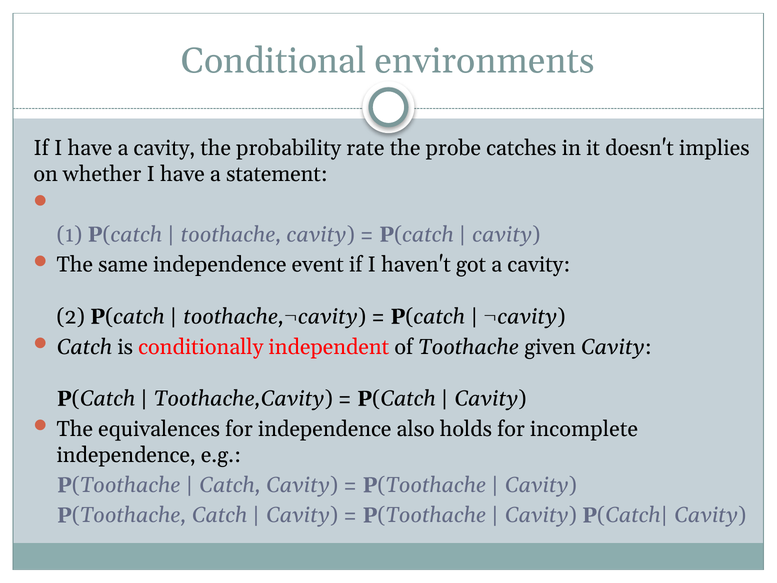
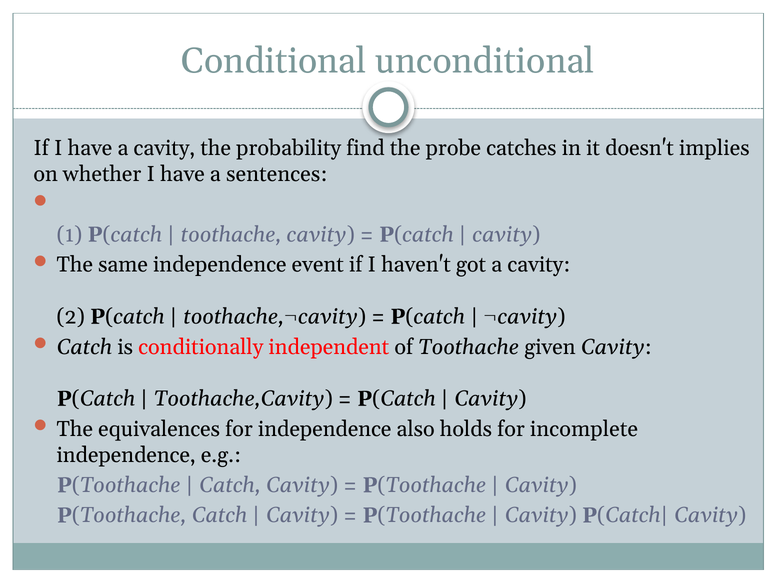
environments: environments -> unconditional (485, 61)
rate: rate -> find (366, 148)
statement: statement -> sentences (277, 174)
